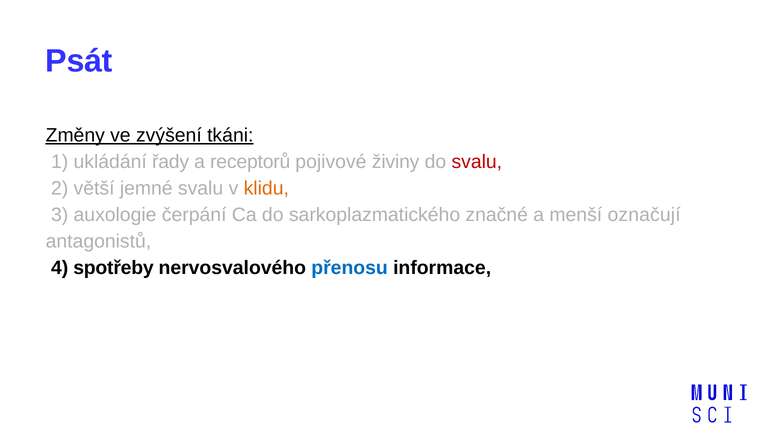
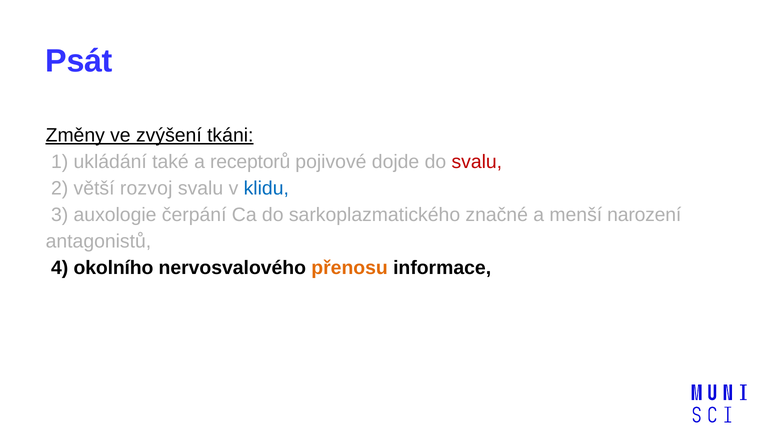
řady: řady -> také (170, 162)
živiny: živiny -> dojde (396, 162)
jemné: jemné -> rozvoj (146, 188)
klidu colour: orange -> blue (266, 188)
označují: označují -> narození (644, 215)
spotřeby: spotřeby -> okolního (113, 268)
přenosu colour: blue -> orange (350, 268)
